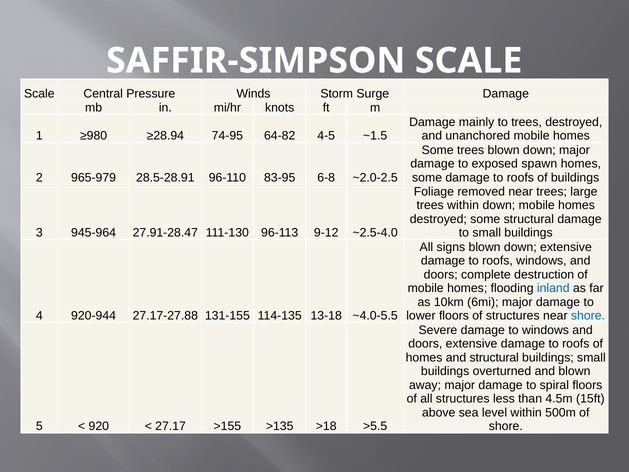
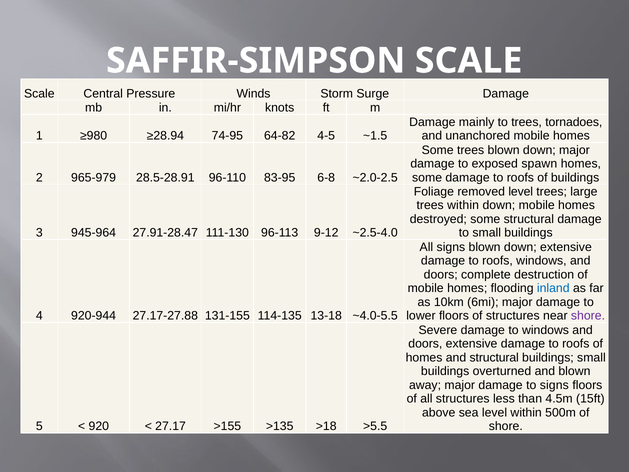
trees destroyed: destroyed -> tornadoes (574, 122)
removed near: near -> level (521, 192)
shore colour: blue -> purple (588, 316)
to spiral: spiral -> signs (554, 385)
